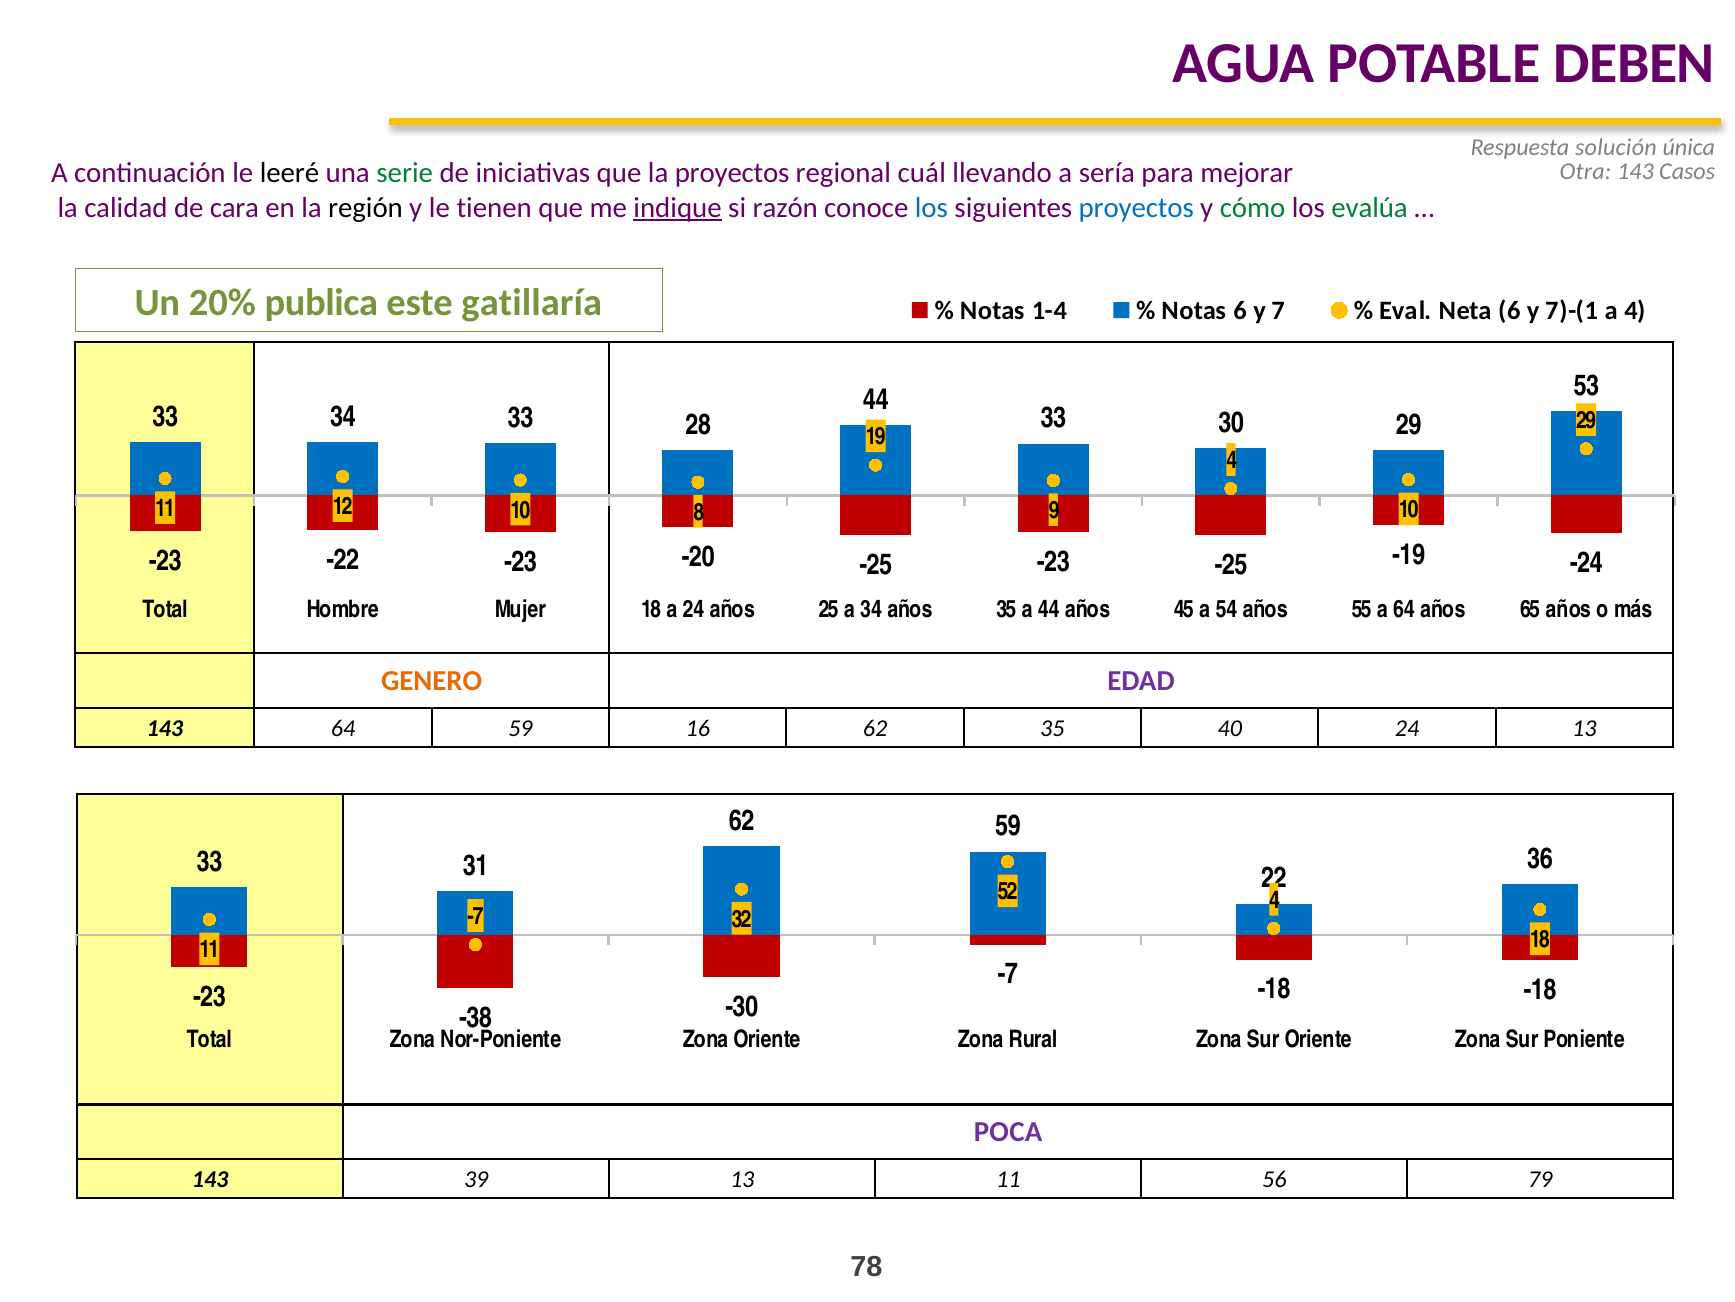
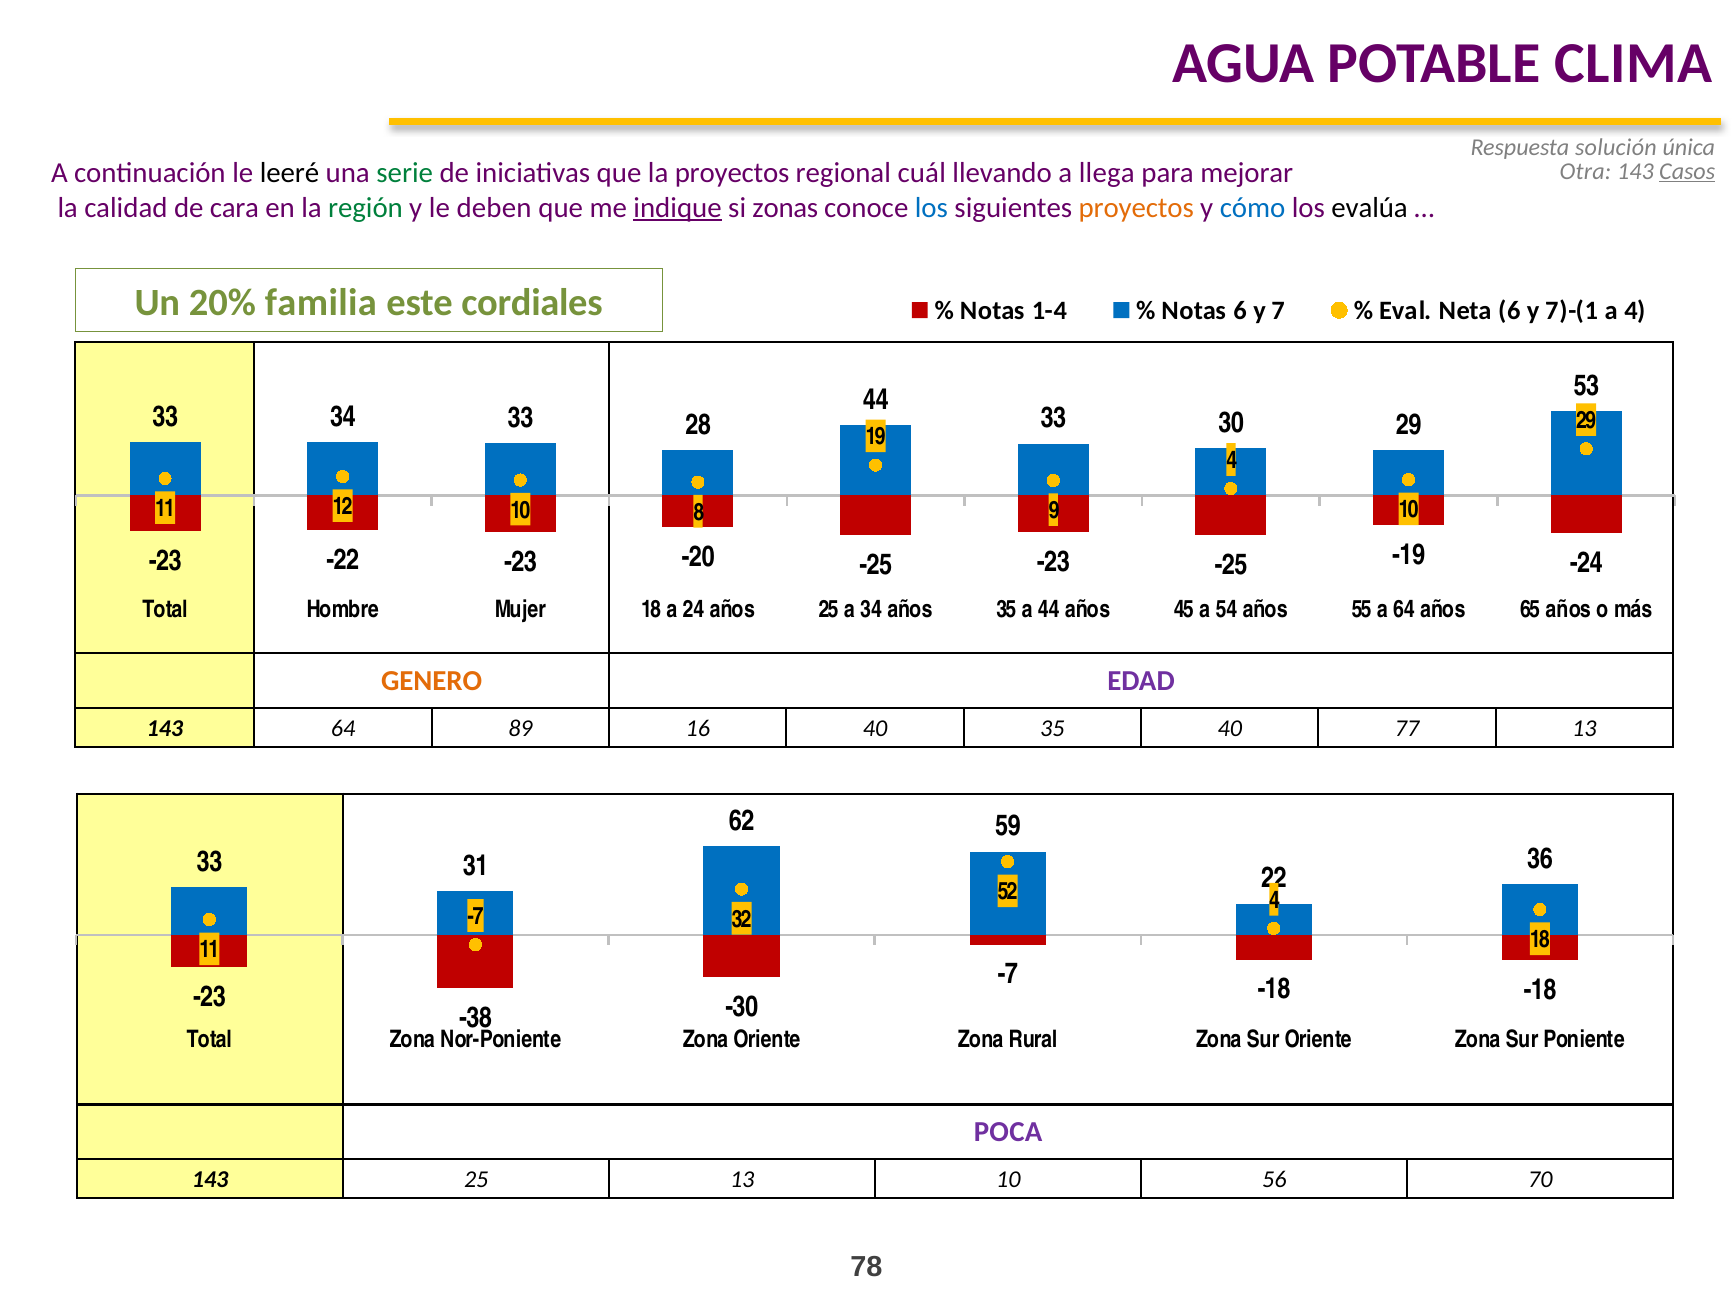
DEBEN: DEBEN -> CLIMA (1634, 63)
sería: sería -> llega (1107, 173)
Casos underline: none -> present (1687, 171)
región colour: black -> green (366, 208)
tienen: tienen -> deben (494, 208)
razón: razón -> zonas (785, 208)
proyectos colour: blue -> orange (1136, 208)
cómo colour: green -> blue (1253, 208)
evalúa colour: green -> black (1370, 208)
publica: publica -> familia (321, 302)
gatillaría: gatillaría -> cordiales (532, 302)
64 59: 59 -> 89 (520, 728)
16 62: 62 -> 40 (875, 728)
40 24: 24 -> 77 (1407, 728)
143 39: 39 -> 25 (476, 1179)
13 11: 11 -> 10 (1008, 1179)
79: 79 -> 70 (1540, 1179)
